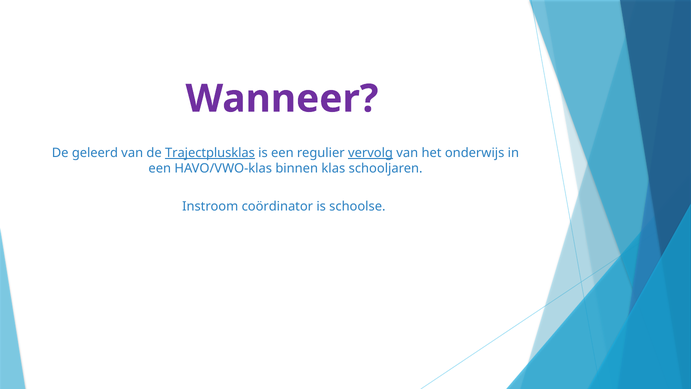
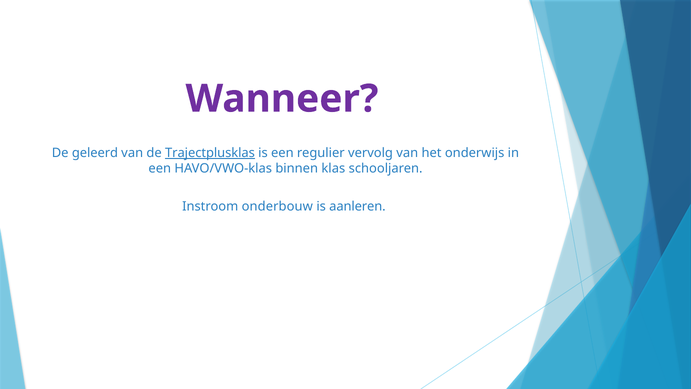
vervolg underline: present -> none (371, 153)
coördinator: coördinator -> onderbouw (277, 207)
schoolse: schoolse -> aanleren (357, 207)
